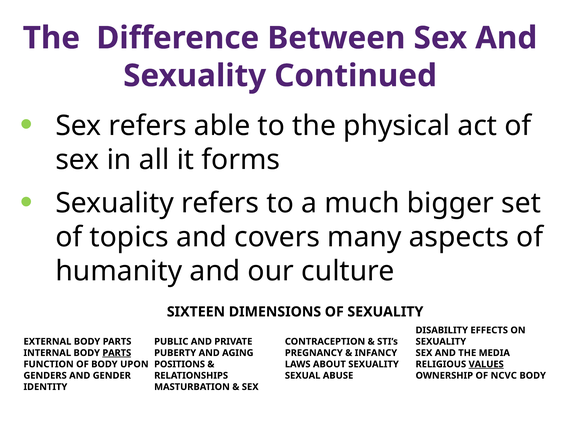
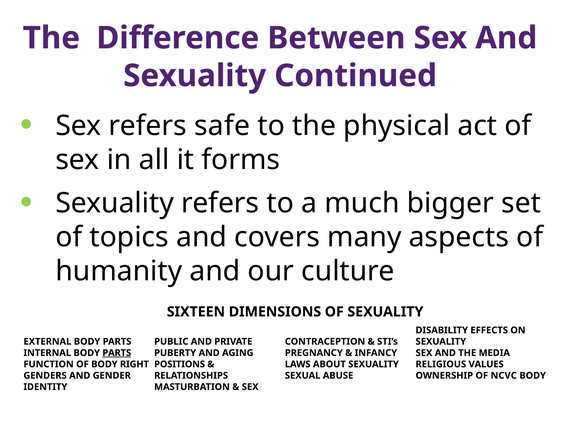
able: able -> safe (222, 126)
UPON: UPON -> RIGHT (134, 364)
VALUES underline: present -> none (486, 364)
